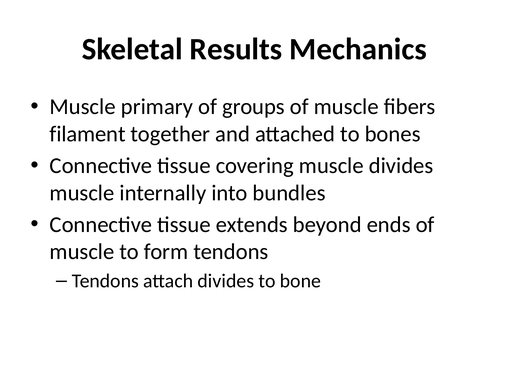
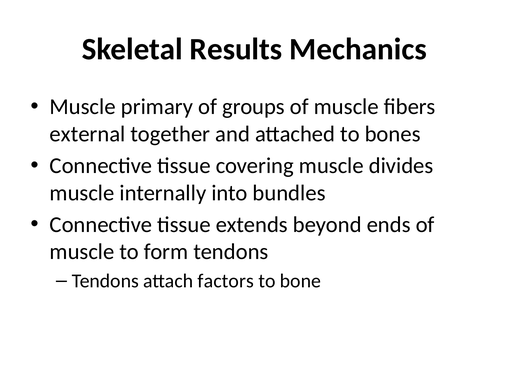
filament: filament -> external (88, 134)
attach divides: divides -> factors (226, 281)
